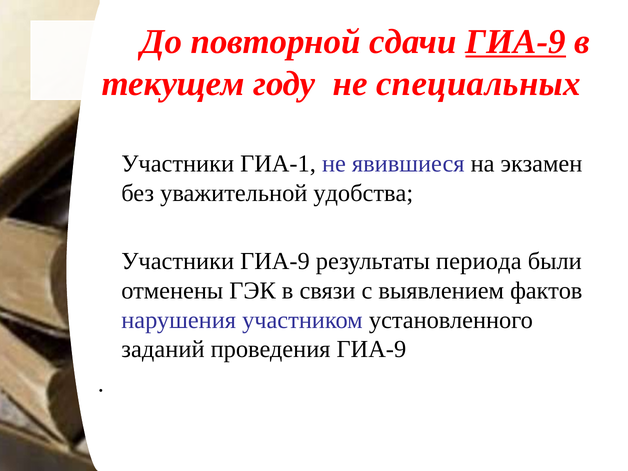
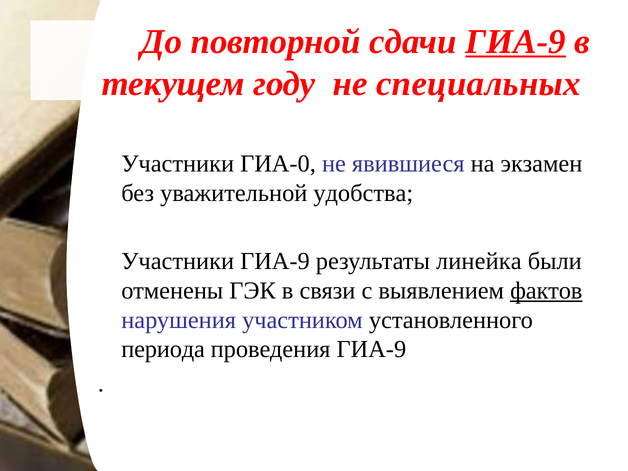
ГИА-1: ГИА-1 -> ГИА-0 (278, 164)
периода: периода -> линейка (479, 261)
фактов underline: none -> present (546, 291)
заданий: заданий -> периода (163, 349)
